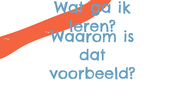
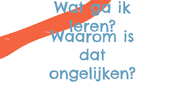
voorbeeld: voorbeeld -> ongelijken (93, 74)
